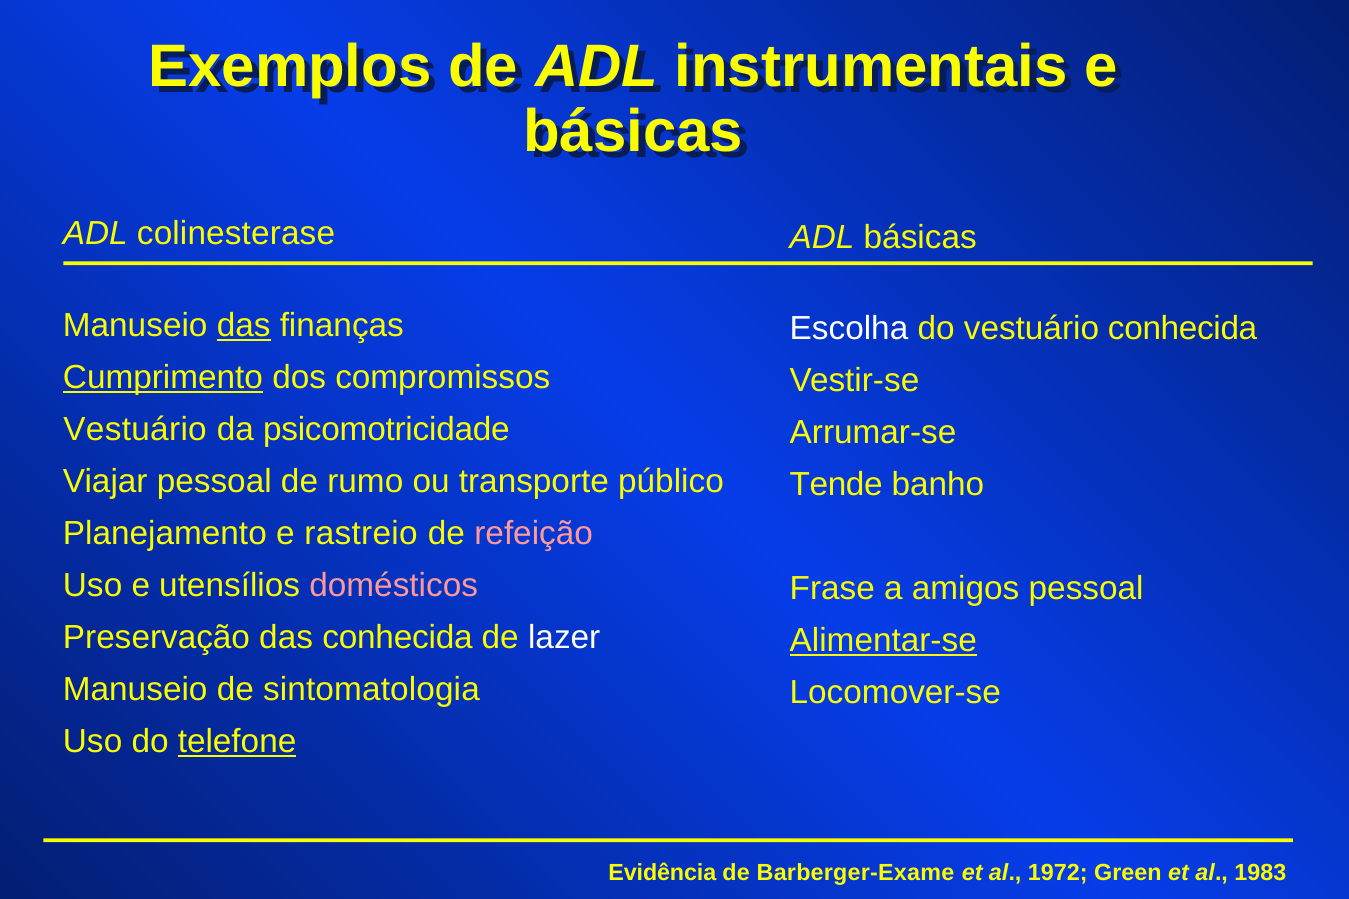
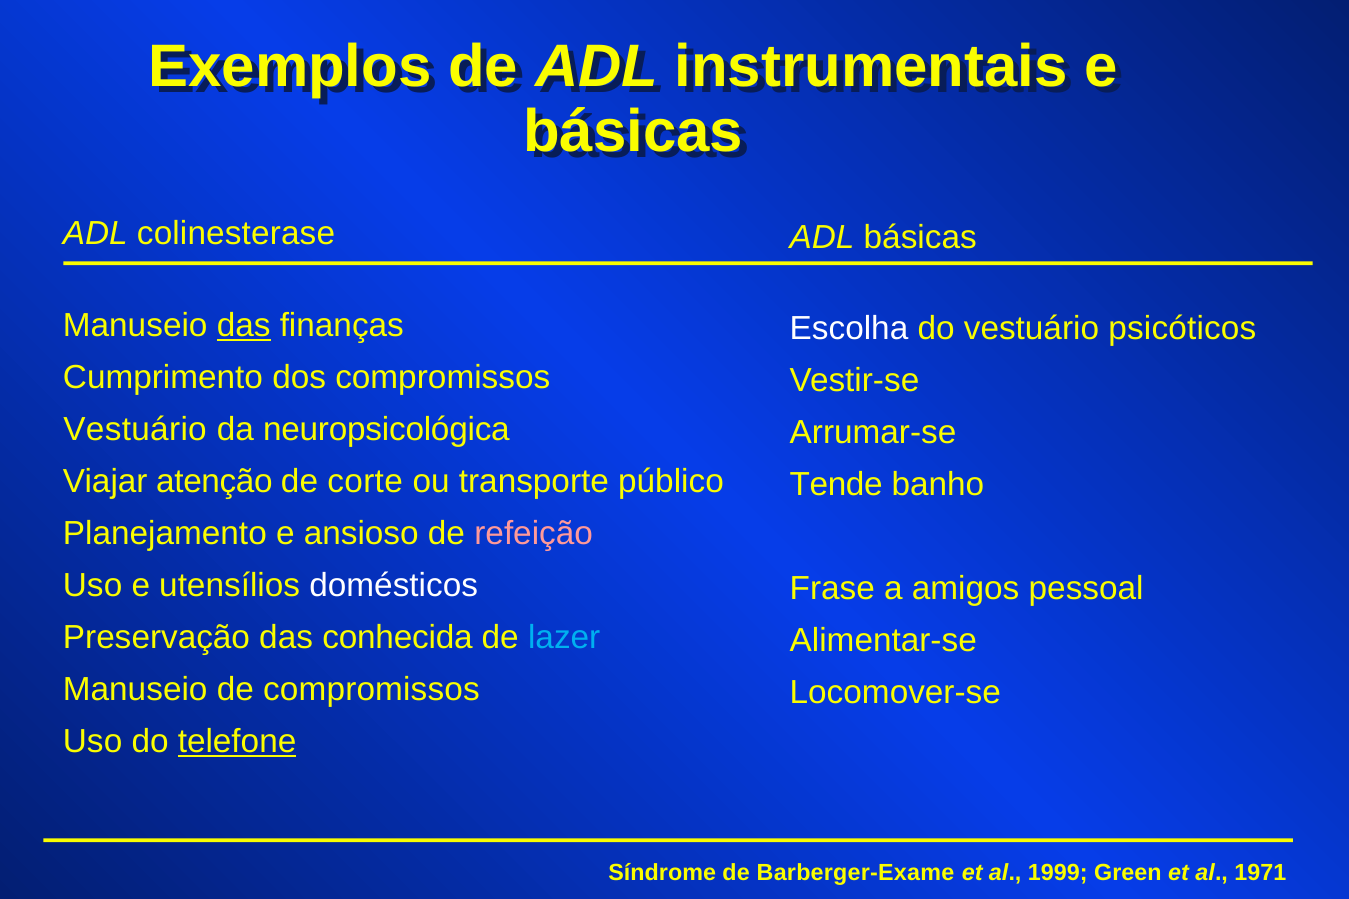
vestuário conhecida: conhecida -> psicóticos (1182, 329)
Cumprimento underline: present -> none (163, 378)
psicomotricidade: psicomotricidade -> neuropsicológica (386, 430)
Viajar pessoal: pessoal -> atenção (214, 482)
rumo: rumo -> corte (365, 482)
rastreio: rastreio -> ansioso (361, 534)
domésticos colour: pink -> white (394, 586)
lazer colour: white -> light blue (564, 638)
Alimentar-se underline: present -> none (883, 641)
de sintomatologia: sintomatologia -> compromissos (371, 690)
Evidência: Evidência -> Síndrome (662, 873)
1972: 1972 -> 1999 (1058, 873)
1983: 1983 -> 1971 (1260, 873)
